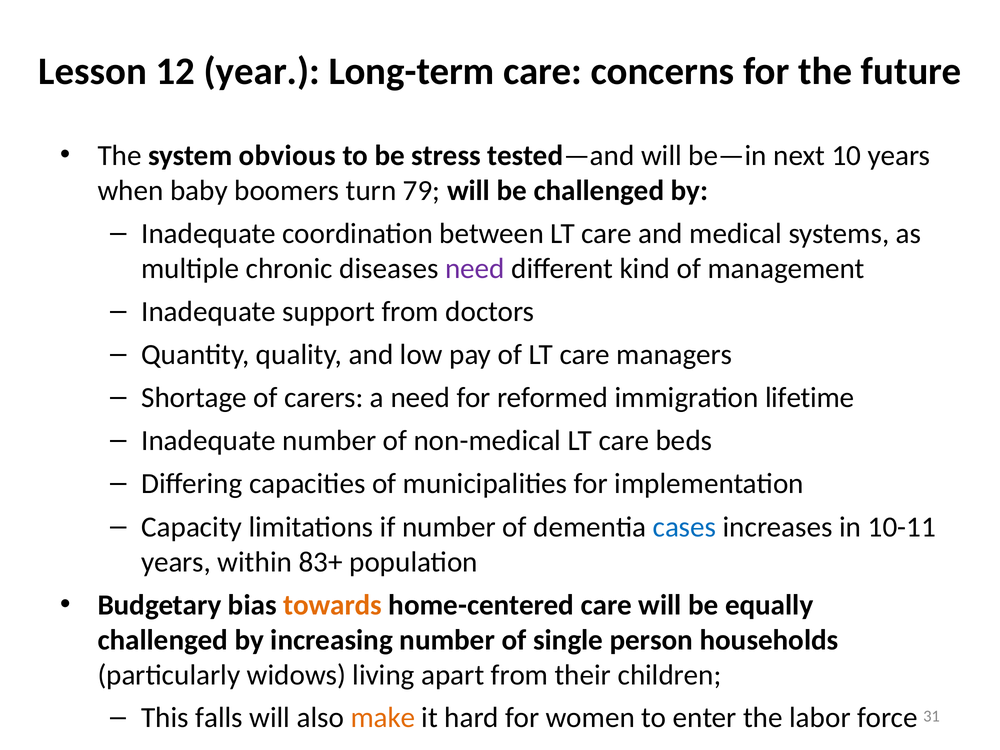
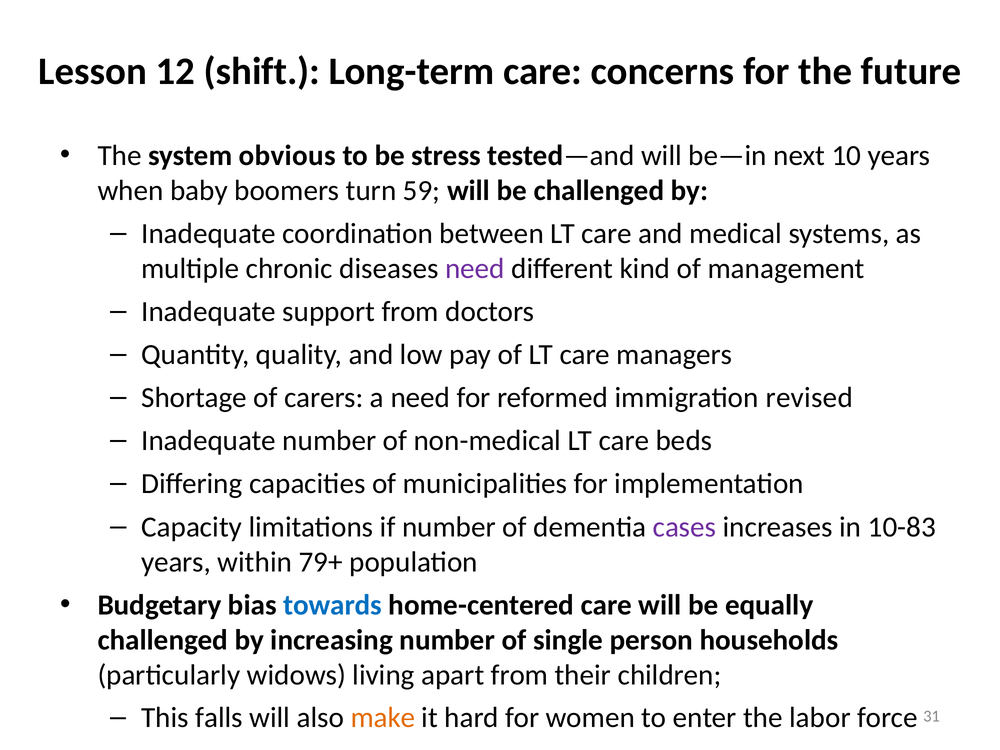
year: year -> shift (262, 71)
79: 79 -> 59 (422, 190)
lifetime: lifetime -> revised (809, 398)
cases colour: blue -> purple (684, 527)
10-11: 10-11 -> 10-83 (902, 527)
83+: 83+ -> 79+ (321, 562)
towards colour: orange -> blue (333, 605)
